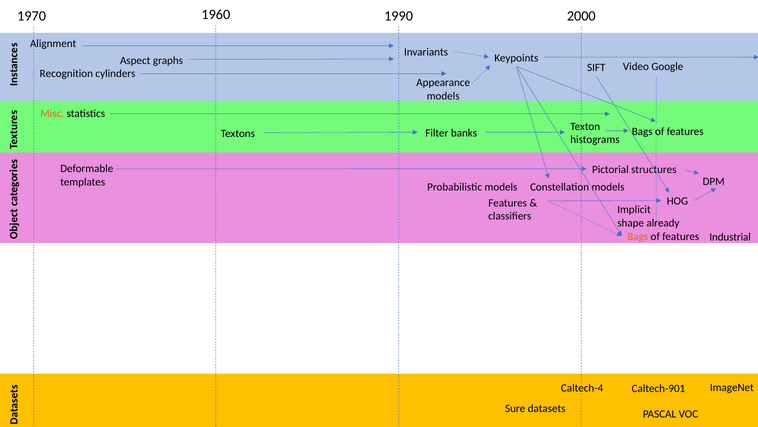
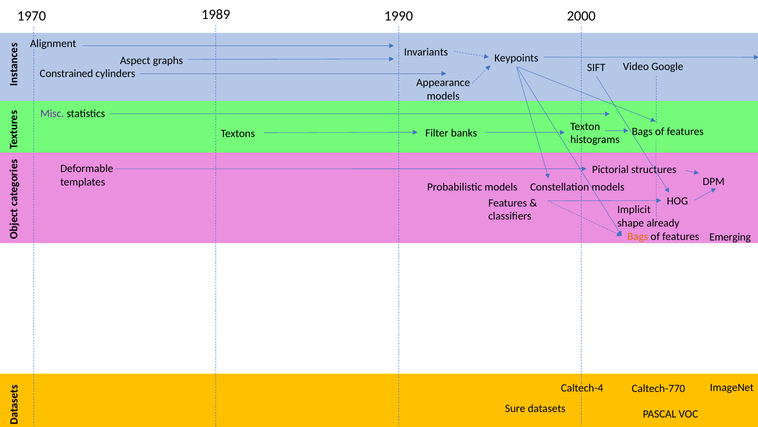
1960: 1960 -> 1989 (216, 15)
Recognition: Recognition -> Constrained (66, 74)
Misc colour: orange -> purple (52, 113)
Industrial: Industrial -> Emerging (730, 237)
Caltech-901: Caltech-901 -> Caltech-770 (658, 388)
